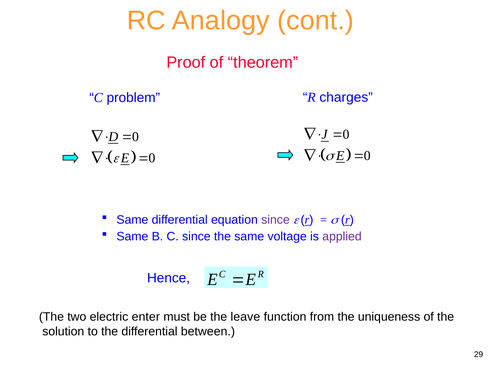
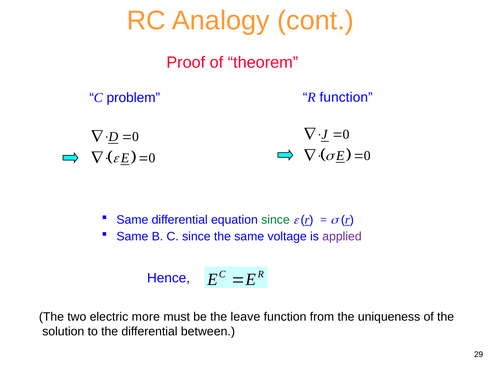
R charges: charges -> function (346, 97)
since colour: purple -> green (275, 220)
enter: enter -> more (146, 317)
